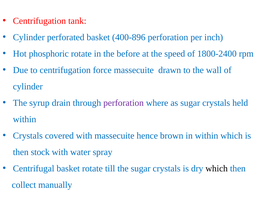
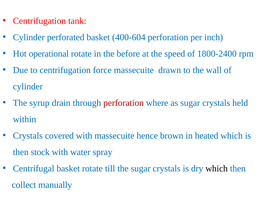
400-896: 400-896 -> 400-604 (129, 37)
phosphoric: phosphoric -> operational (49, 54)
perforation colour: purple -> red (124, 103)
in within: within -> heated (207, 136)
